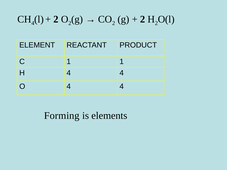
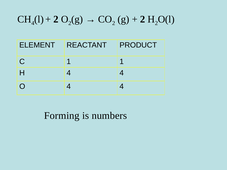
elements: elements -> numbers (109, 116)
